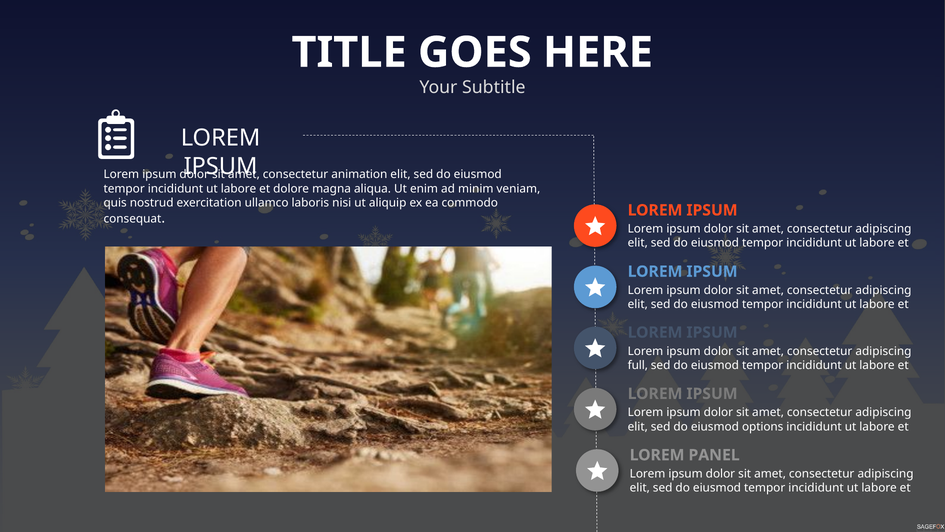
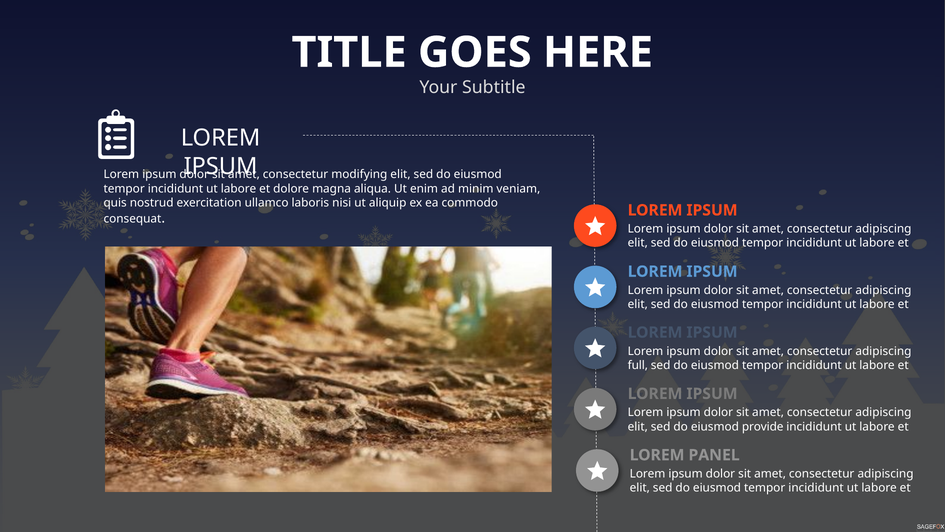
animation: animation -> modifying (359, 174)
options: options -> provide (763, 426)
